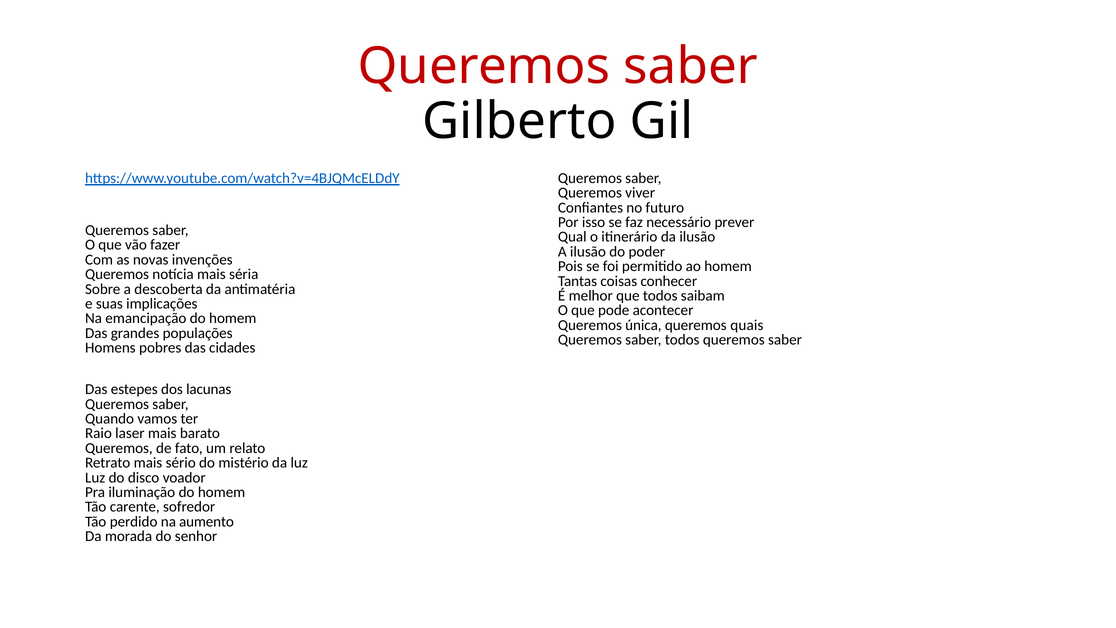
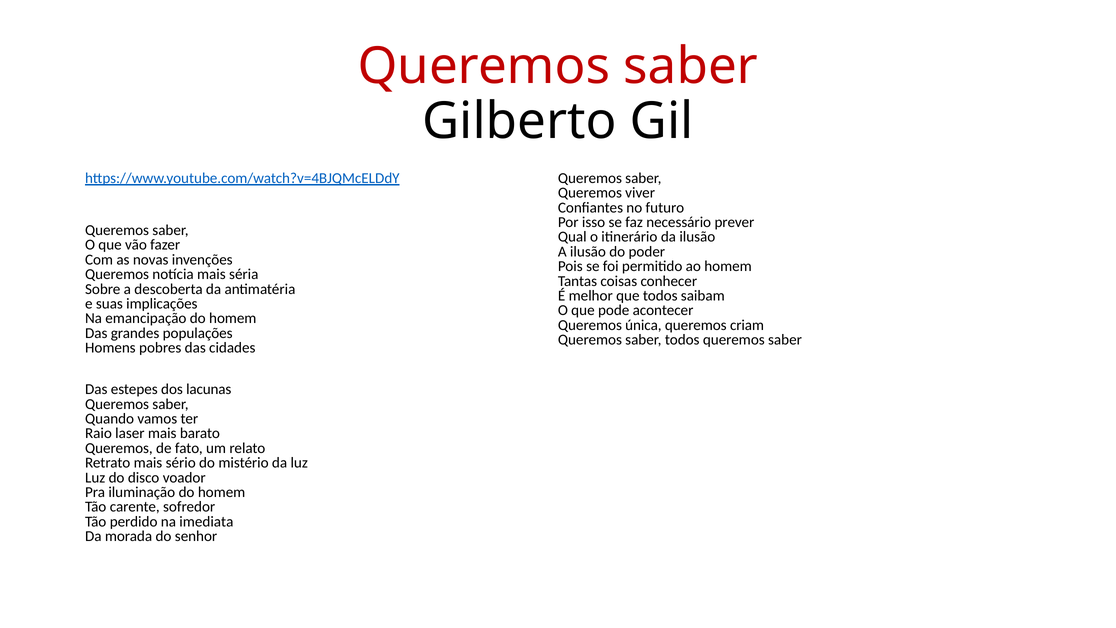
quais: quais -> criam (747, 325)
aumento: aumento -> imediata (206, 521)
